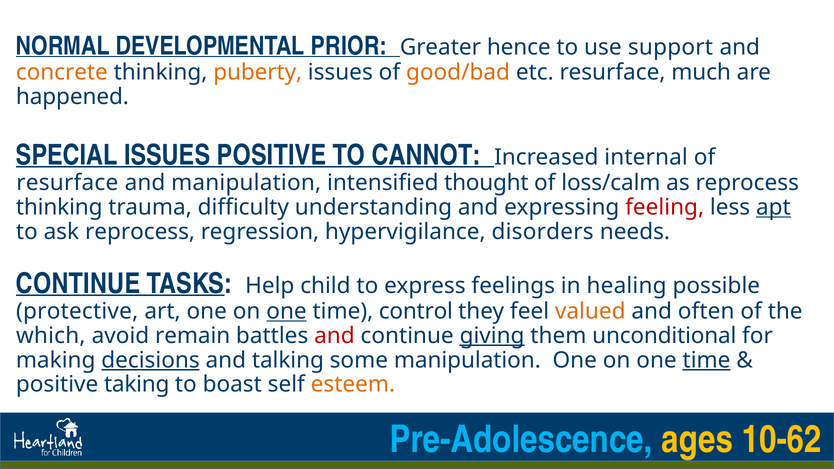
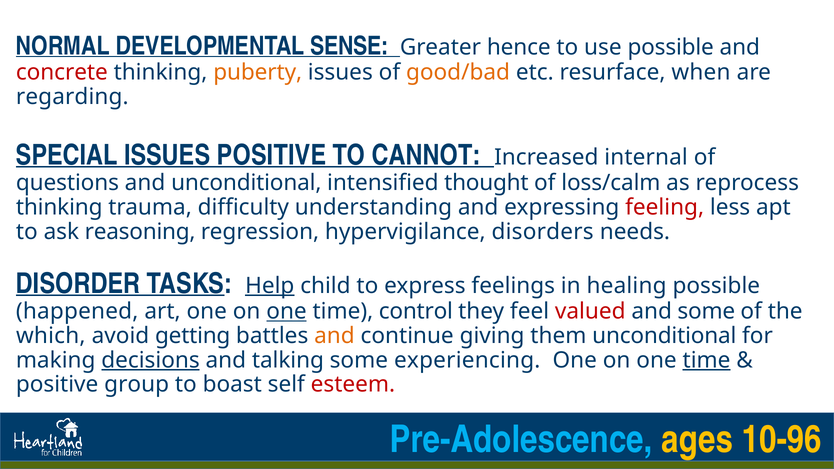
PRIOR: PRIOR -> SENSE (349, 46)
use support: support -> possible (671, 47)
concrete colour: orange -> red (62, 72)
much: much -> when (701, 72)
happened: happened -> regarding (72, 97)
resurface: resurface -> questions (67, 183)
and manipulation: manipulation -> unconditional (246, 183)
apt underline: present -> none (773, 207)
ask reprocess: reprocess -> reasoning (140, 232)
CONTINUE: CONTINUE -> DISORDER (78, 284)
Help underline: none -> present (270, 286)
protective: protective -> happened (77, 311)
valued colour: orange -> red (590, 311)
and often: often -> some (706, 311)
remain: remain -> getting (193, 336)
and colour: red -> orange (334, 336)
giving underline: present -> none (492, 336)
some manipulation: manipulation -> experiencing (467, 360)
taking: taking -> group (137, 385)
esteem colour: orange -> red (353, 385)
10-62: 10-62 -> 10-96 (782, 440)
